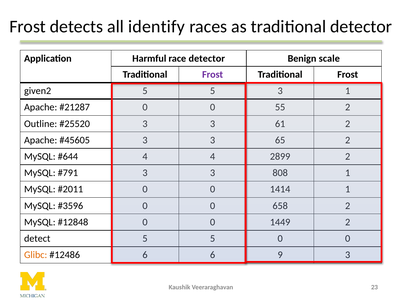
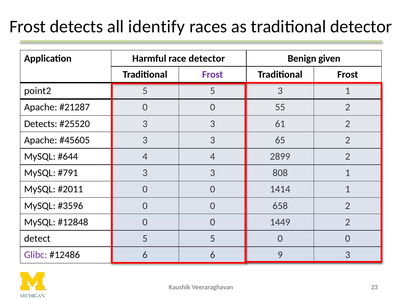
scale: scale -> given (329, 58)
given2: given2 -> point2 (38, 91)
Outline: Outline -> Detects (41, 124)
Glibc colour: orange -> purple (36, 255)
